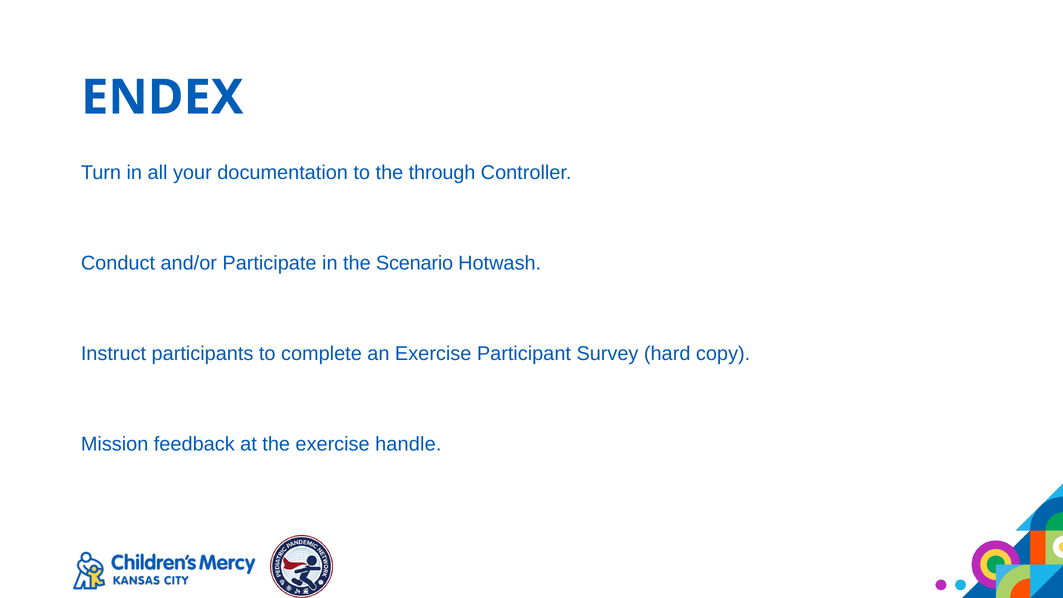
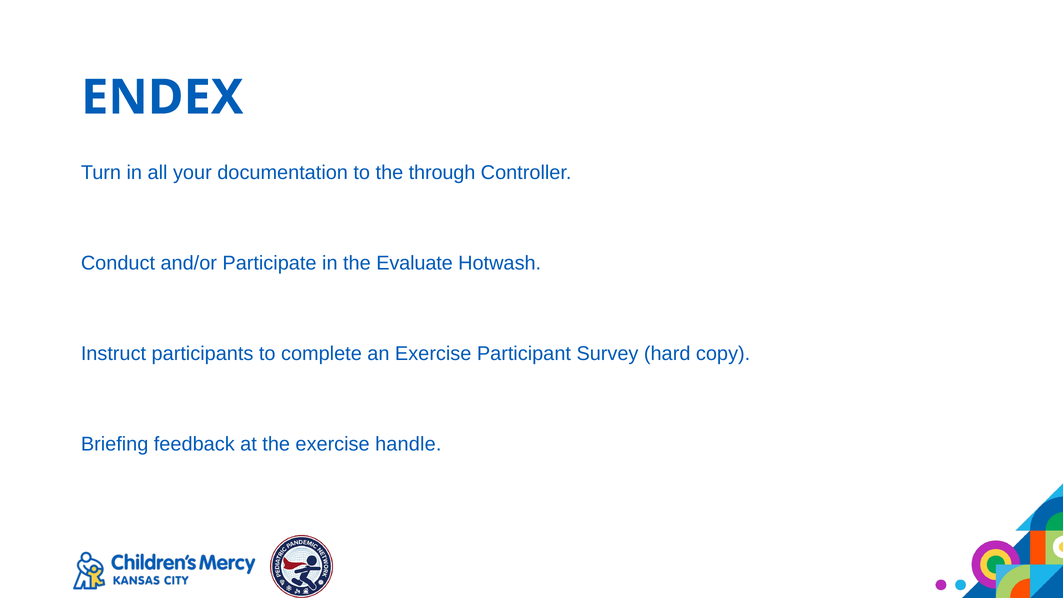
Scenario: Scenario -> Evaluate (415, 263)
Mission: Mission -> Briefing (115, 444)
